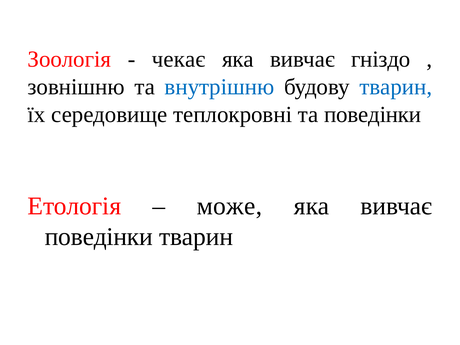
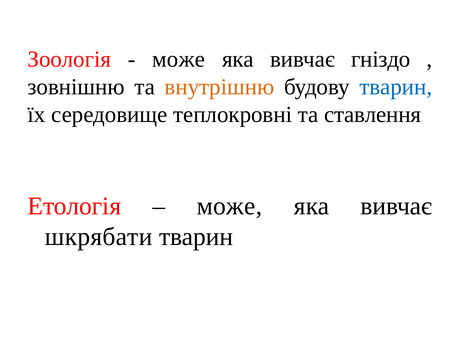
чекає: чекає -> може (179, 59)
внутрішню colour: blue -> orange (219, 87)
та поведінки: поведінки -> ставлення (373, 114)
поведінки: поведінки -> шкрябати (99, 237)
